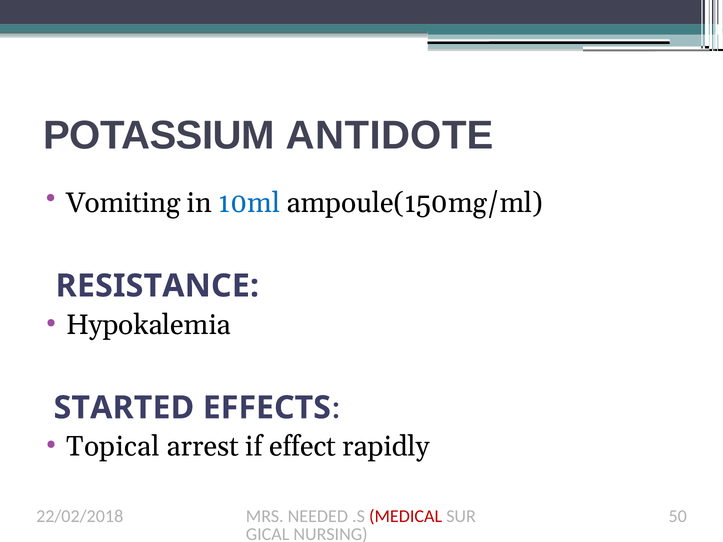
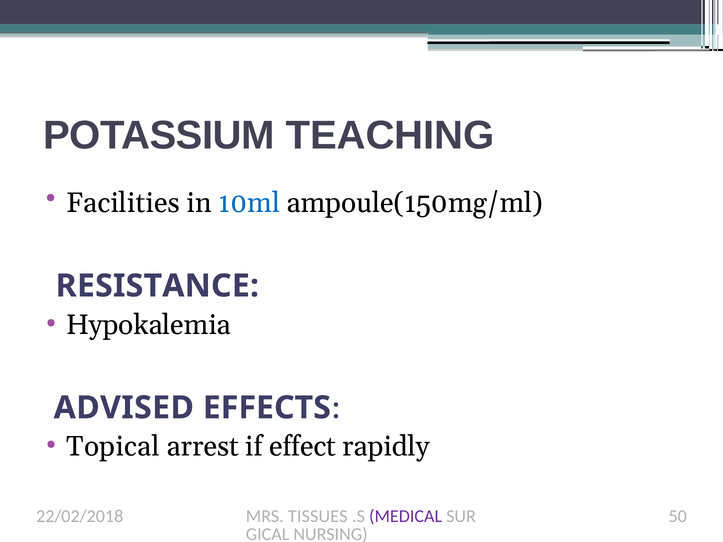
ANTIDOTE: ANTIDOTE -> TEACHING (390, 135)
Vomiting: Vomiting -> Facilities (123, 203)
STARTED: STARTED -> ADVISED (124, 408)
NEEDED: NEEDED -> TISSUES (318, 516)
MEDICAL colour: red -> purple (406, 516)
